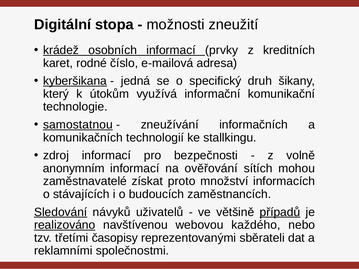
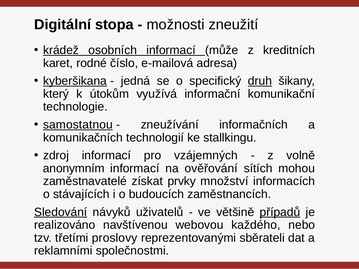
prvky: prvky -> může (222, 50)
druh underline: none -> present (260, 81)
bezpečnosti: bezpečnosti -> vzájemných (206, 156)
proto: proto -> prvky (182, 181)
realizováno underline: present -> none (65, 225)
časopisy: časopisy -> proslovy (115, 238)
